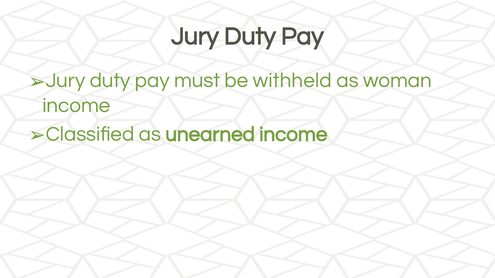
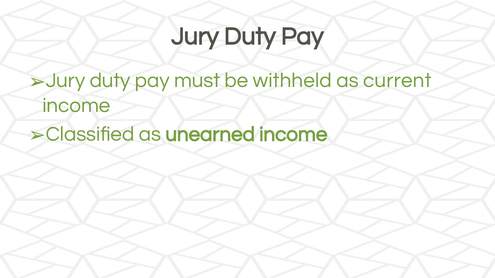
woman: woman -> current (397, 81)
